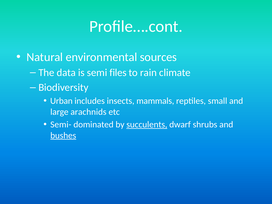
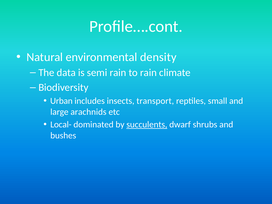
sources: sources -> density (158, 57)
semi files: files -> rain (118, 73)
mammals: mammals -> transport (155, 101)
Semi-: Semi- -> Local- (61, 125)
bushes underline: present -> none (63, 135)
